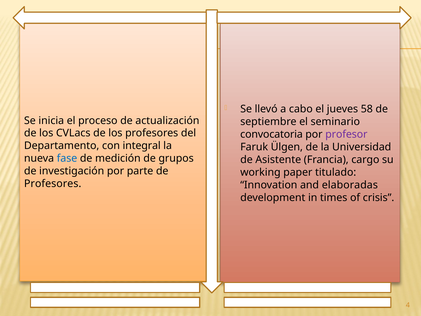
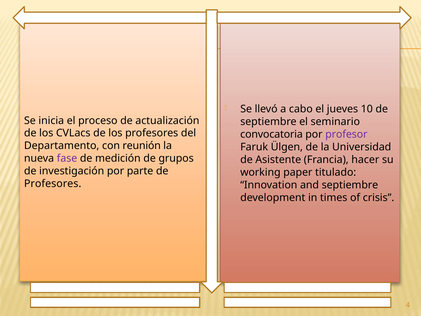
58: 58 -> 10 (367, 109)
integral: integral -> reunión (142, 146)
fase colour: blue -> purple (67, 158)
cargo: cargo -> hacer (365, 160)
and elaboradas: elaboradas -> septiembre (350, 185)
